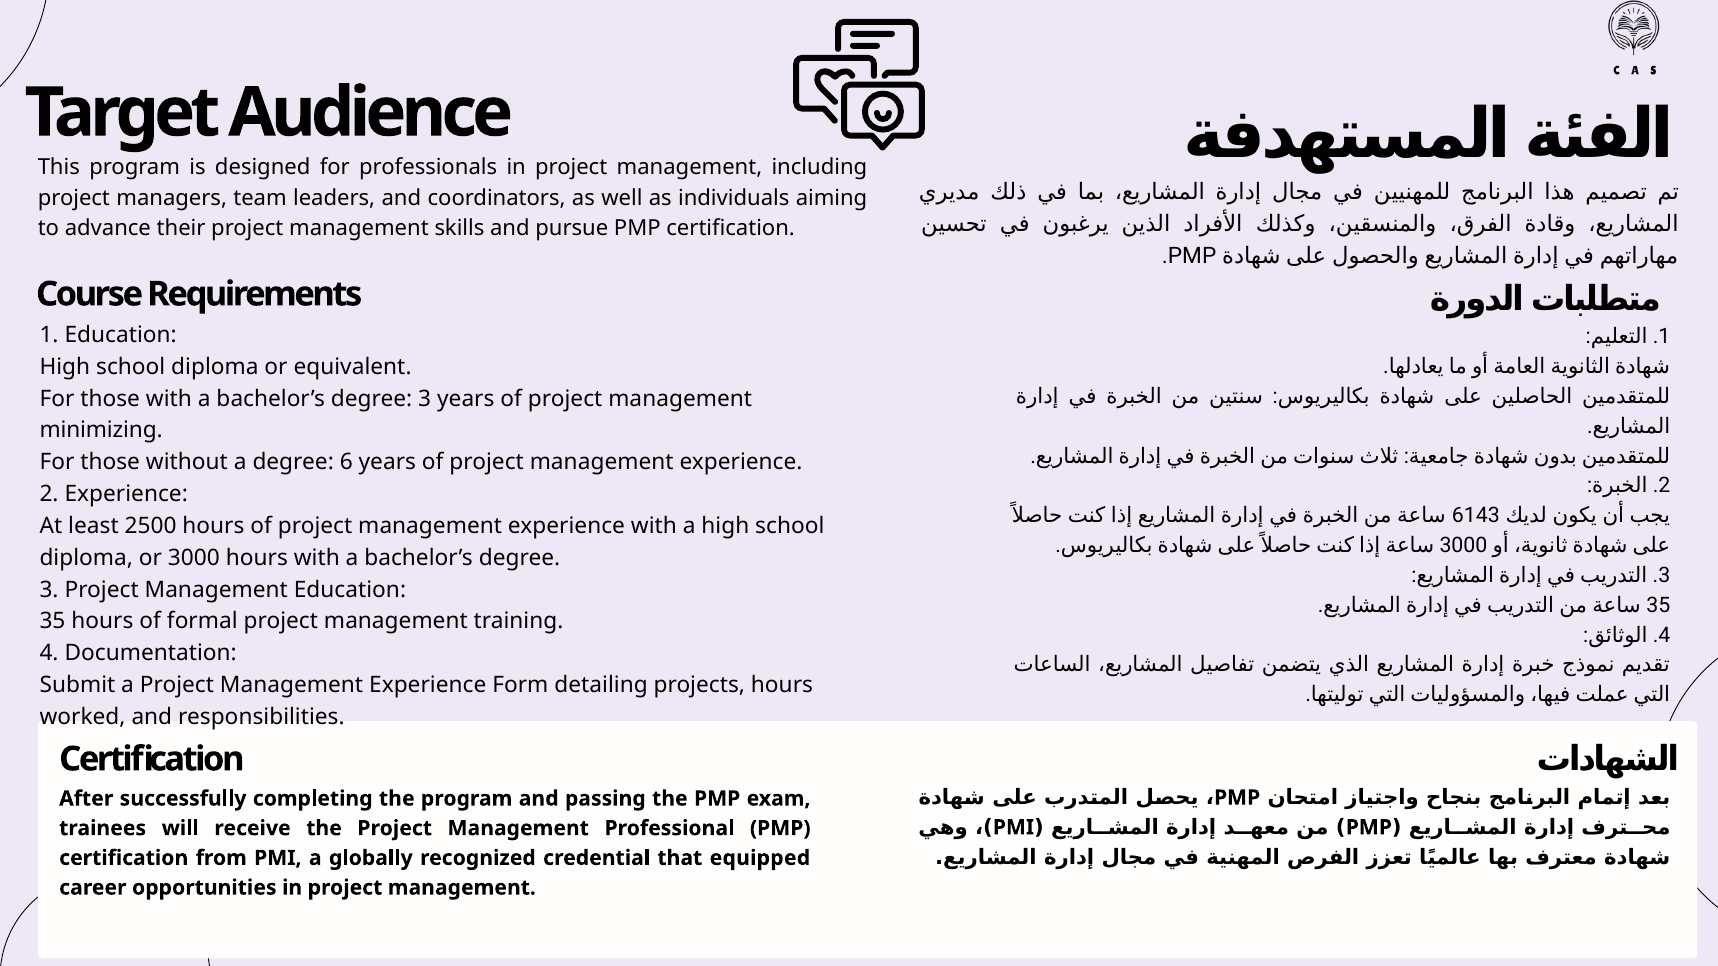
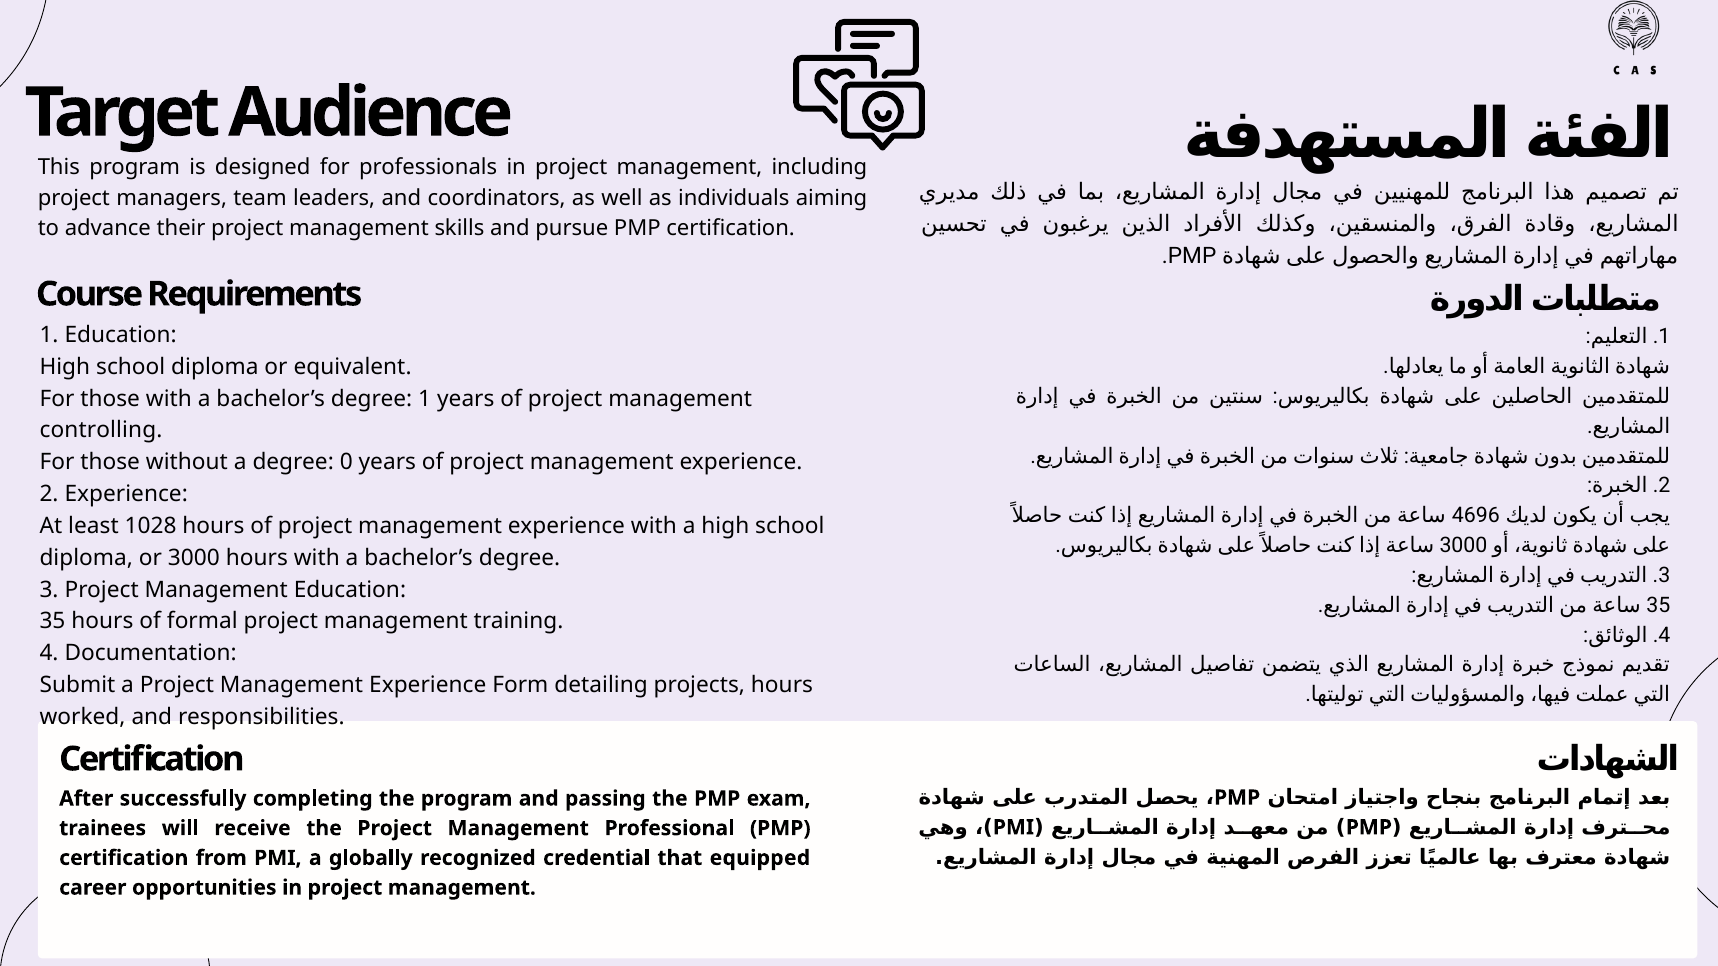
3: 3 -> 1 (425, 399)
minimizing: minimizing -> controlling (101, 431)
6: 6 -> 0 (346, 462)
6143: 6143 -> 4696 (1476, 516)
2500: 2500 -> 1028 (151, 526)
